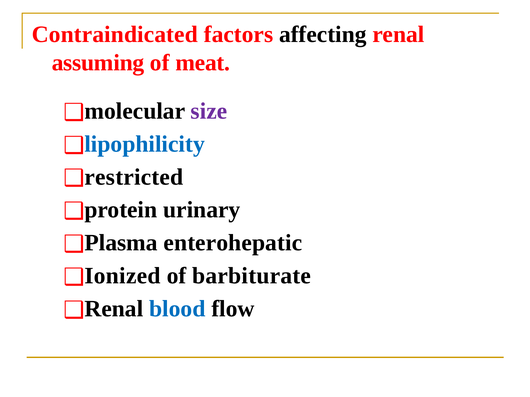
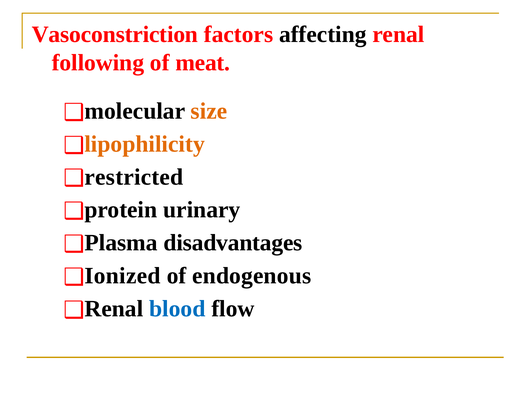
Contraindicated: Contraindicated -> Vasoconstriction (115, 35)
assuming: assuming -> following (98, 63)
size colour: purple -> orange (209, 111)
lipophilicity colour: blue -> orange (145, 144)
enterohepatic: enterohepatic -> disadvantages (233, 243)
barbiturate: barbiturate -> endogenous (252, 276)
